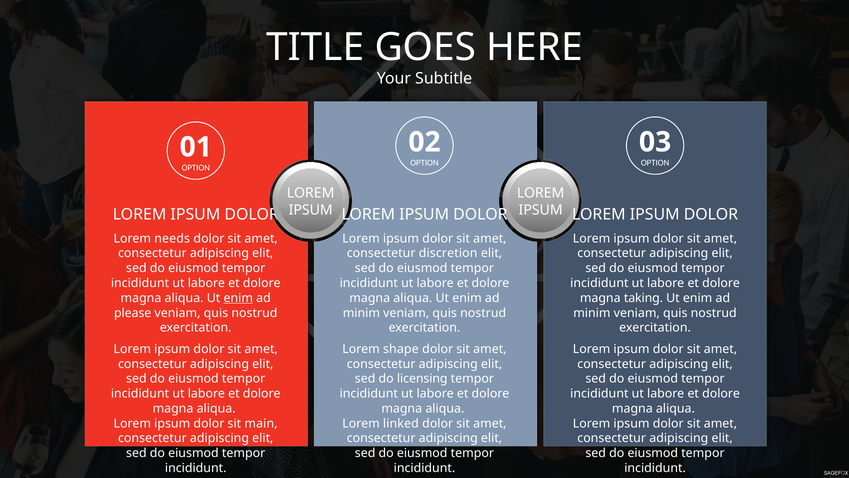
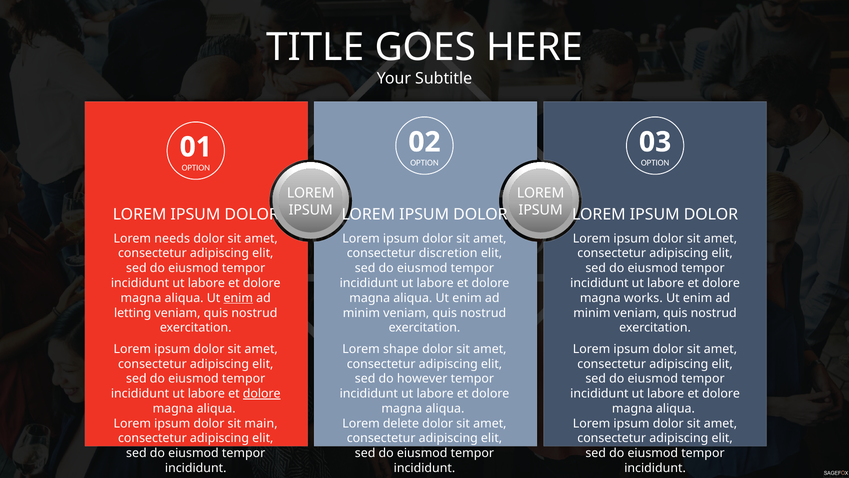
taking: taking -> works (643, 298)
please: please -> letting (133, 313)
licensing: licensing -> however (422, 378)
dolore underline: none -> present (262, 393)
linked: linked -> delete (401, 423)
